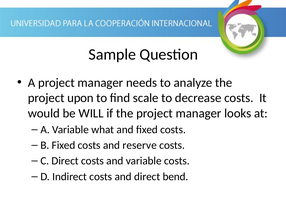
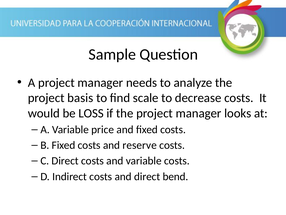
upon: upon -> basis (80, 98)
WILL: WILL -> LOSS (91, 113)
what: what -> price (103, 129)
